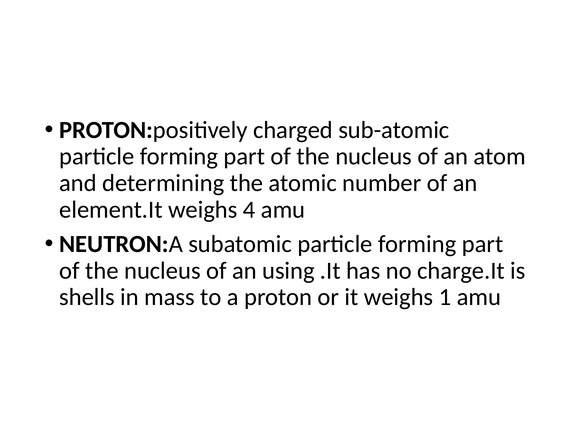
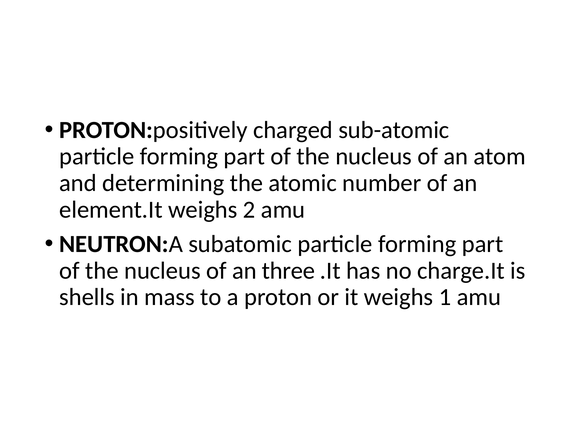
4: 4 -> 2 (249, 210)
using: using -> three (289, 271)
